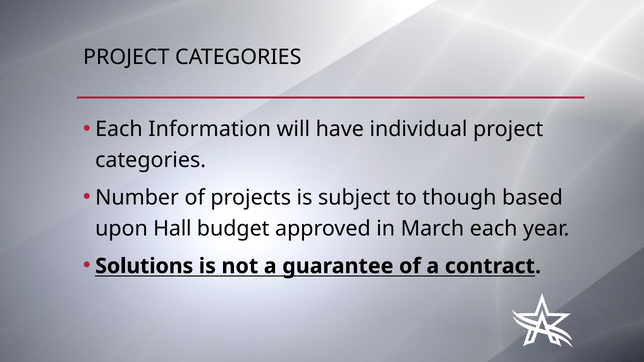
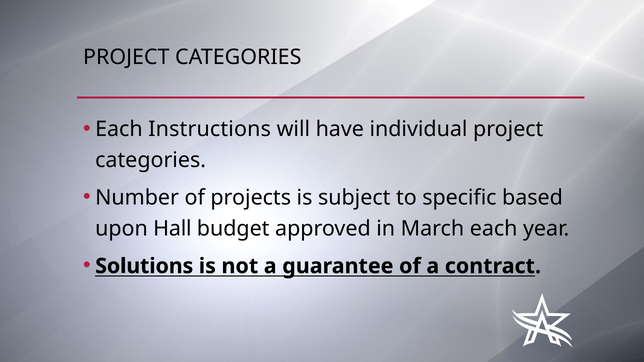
Information: Information -> Instructions (210, 129)
though: though -> specific (459, 198)
